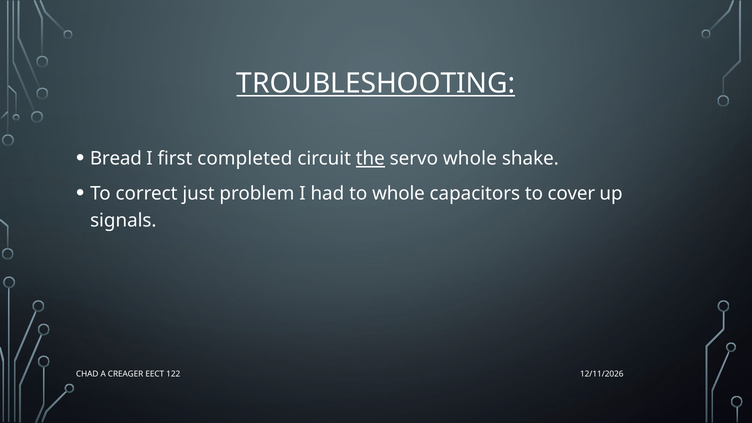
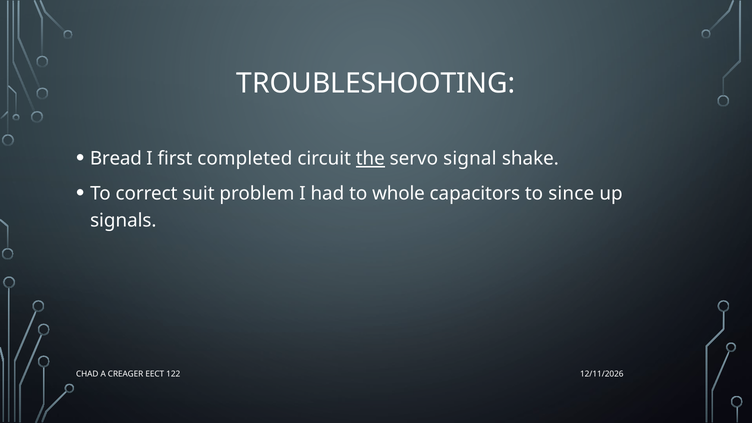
TROUBLESHOOTING underline: present -> none (376, 84)
servo whole: whole -> signal (470, 159)
just: just -> suit (198, 194)
cover: cover -> since (571, 194)
